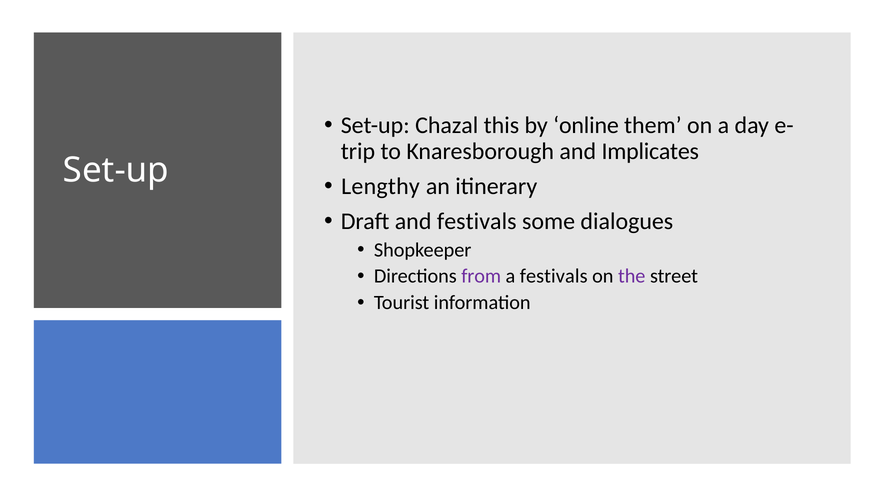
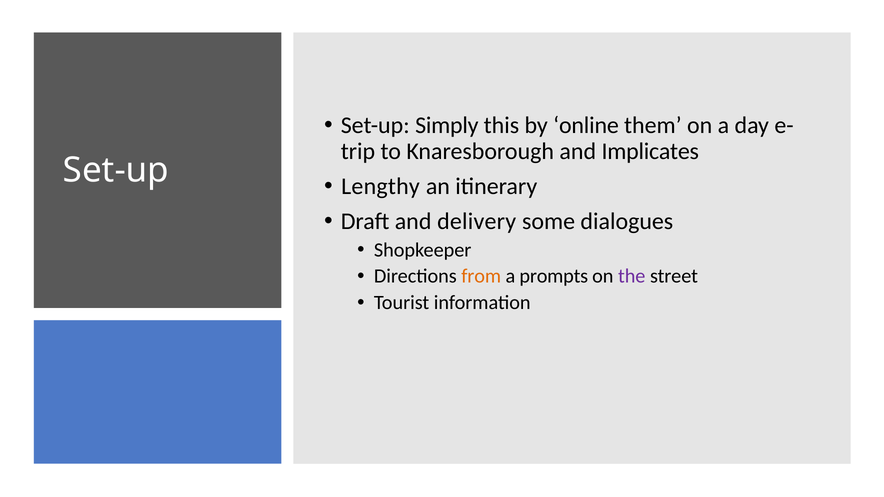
Chazal: Chazal -> Simply (447, 125)
and festivals: festivals -> delivery (477, 221)
from colour: purple -> orange (481, 276)
a festivals: festivals -> prompts (554, 276)
